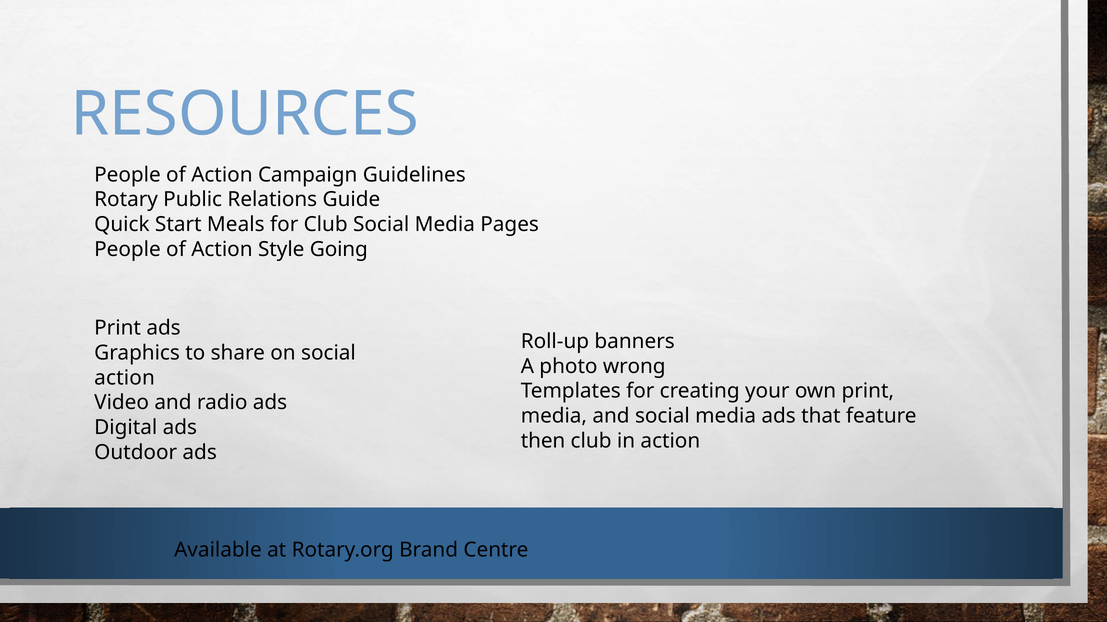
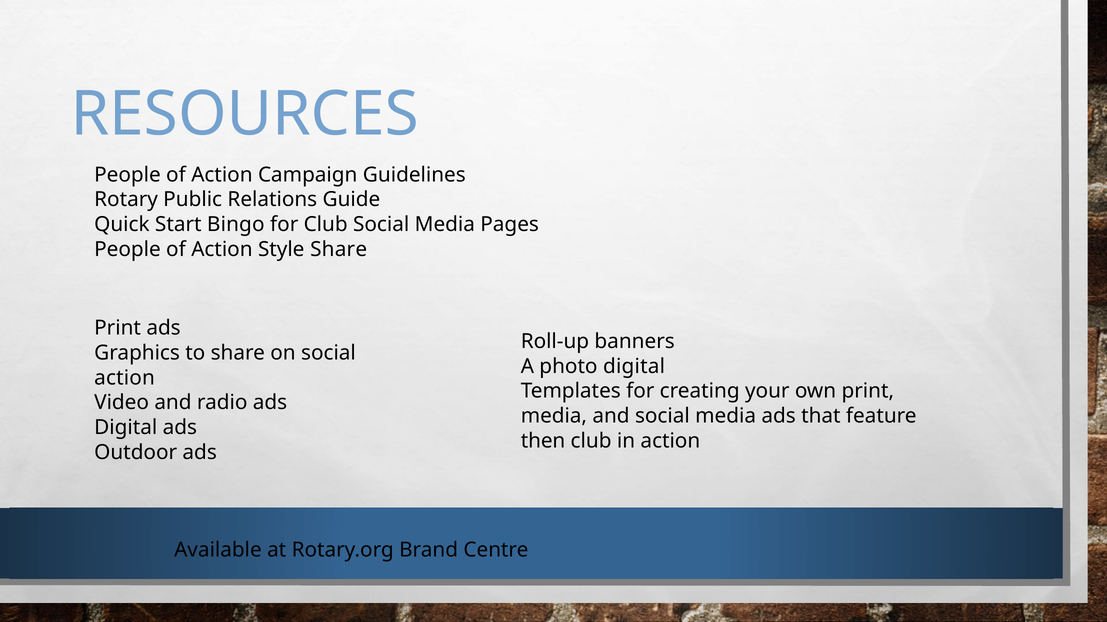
Meals: Meals -> Bingo (236, 225)
Style Going: Going -> Share (339, 250)
photo wrong: wrong -> digital (634, 367)
